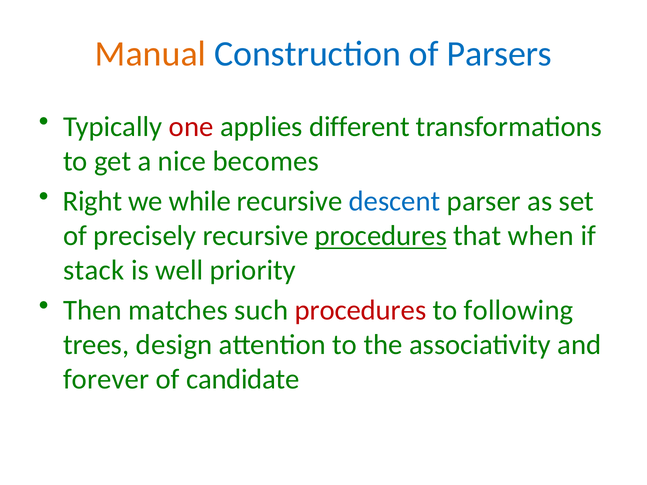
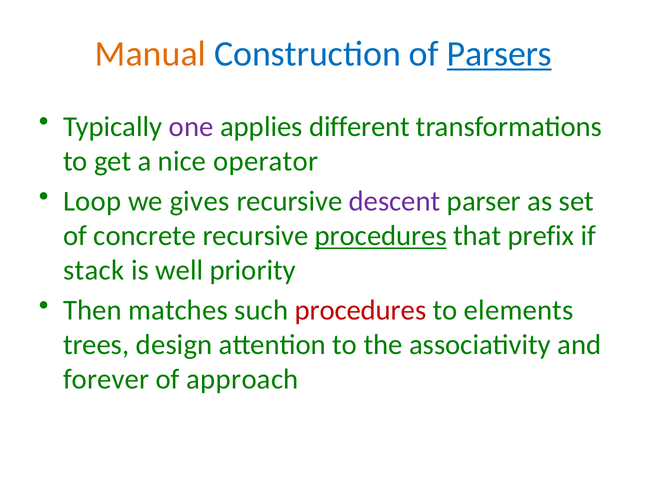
Parsers underline: none -> present (499, 54)
one colour: red -> purple (191, 127)
becomes: becomes -> operator (266, 161)
Right: Right -> Loop (92, 201)
while: while -> gives (200, 201)
descent colour: blue -> purple (395, 201)
precisely: precisely -> concrete (145, 236)
when: when -> prefix (541, 236)
following: following -> elements (519, 311)
candidate: candidate -> approach (242, 380)
